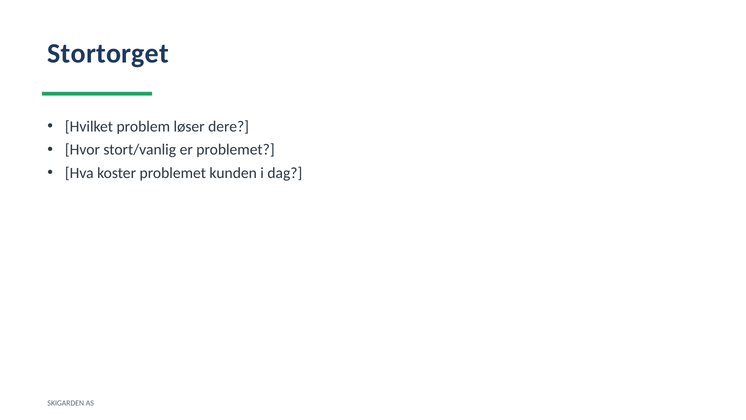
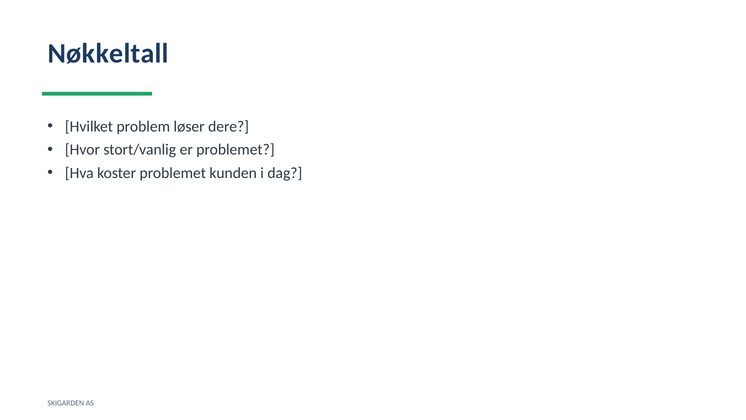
Stortorget: Stortorget -> Nøkkeltall (108, 53)
